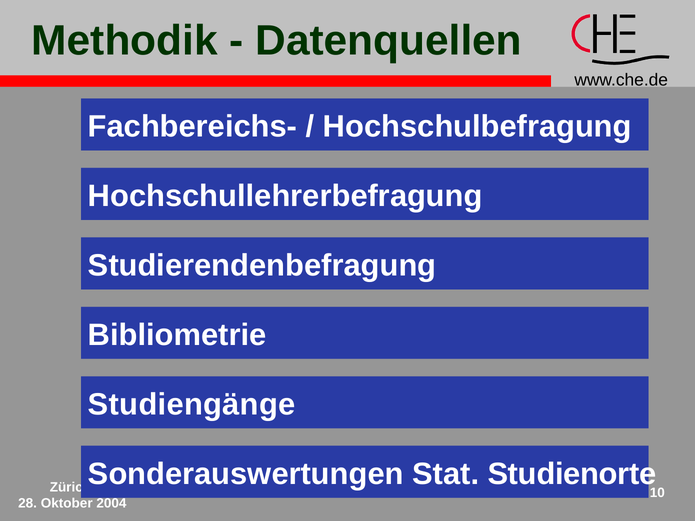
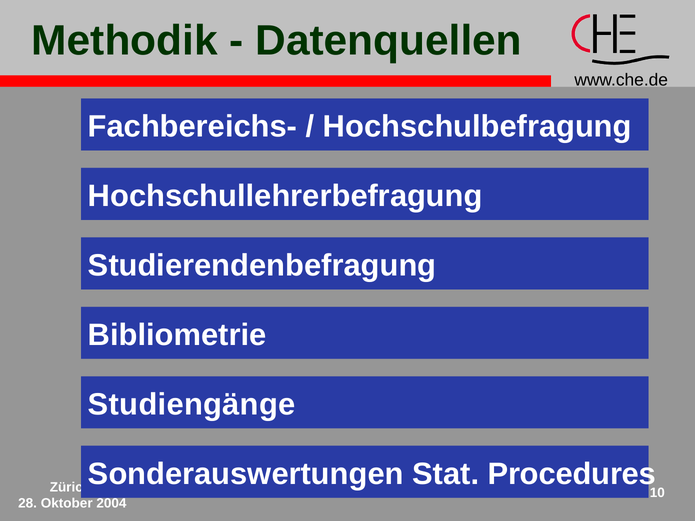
Studienorte: Studienorte -> Procedures (572, 474)
